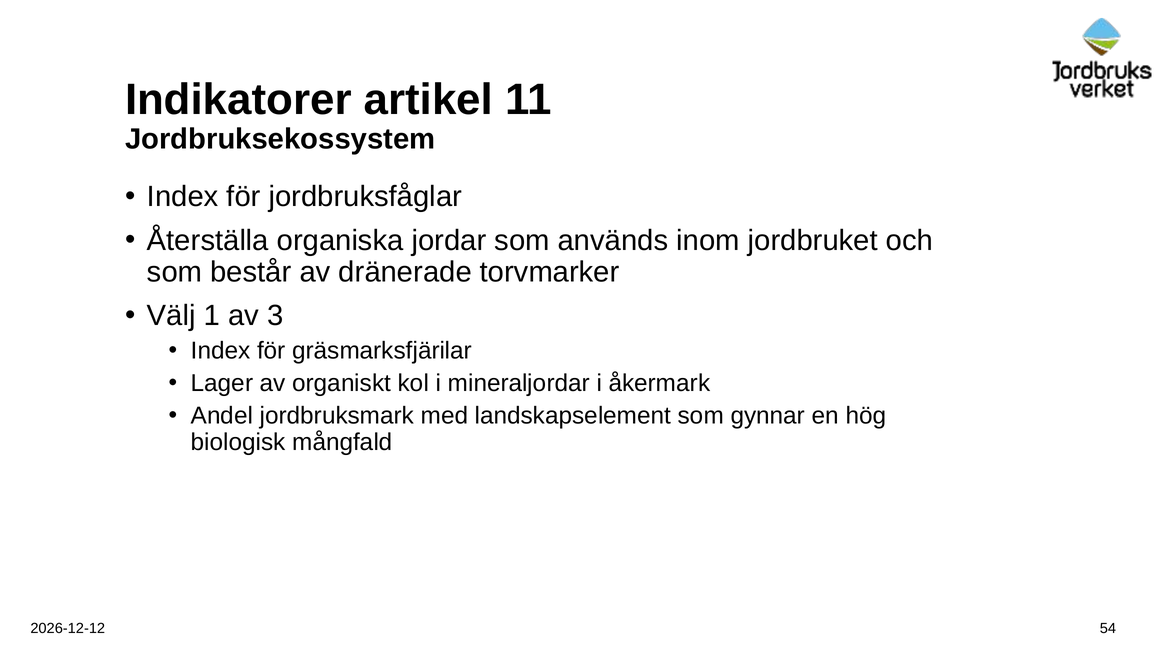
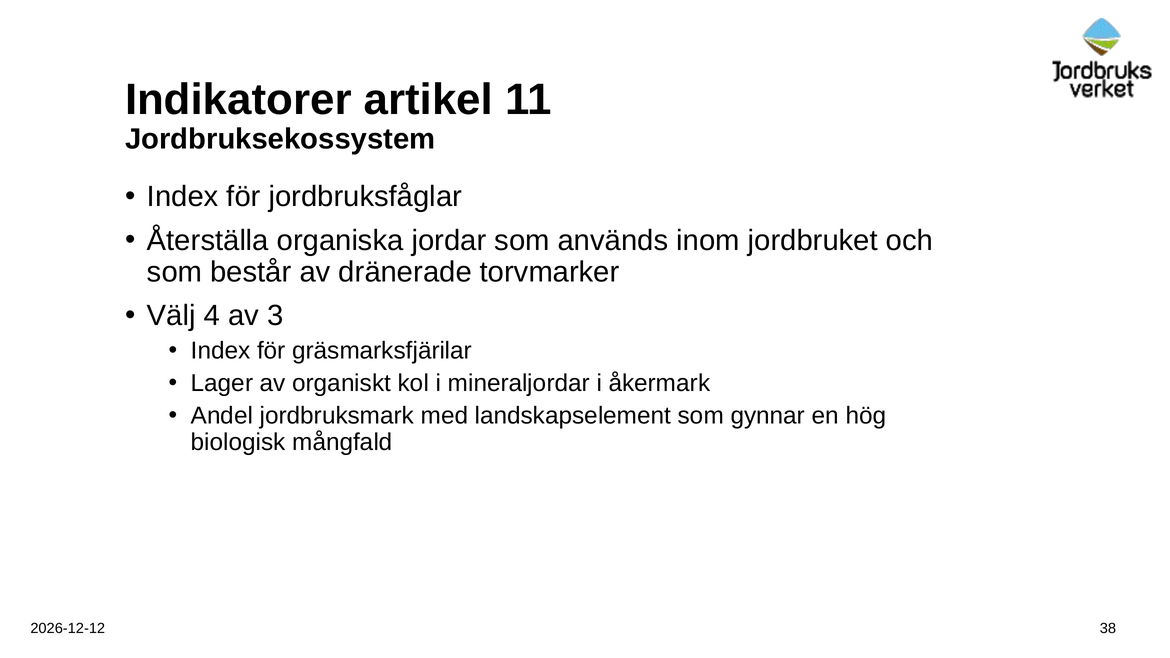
1: 1 -> 4 (212, 316)
54: 54 -> 38 (1108, 628)
